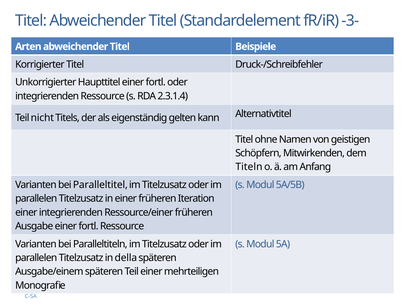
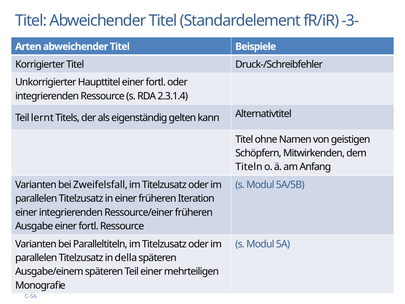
nicht: nicht -> lernt (42, 118)
Paralleltitel: Paralleltitel -> Zweifelsfall (100, 185)
